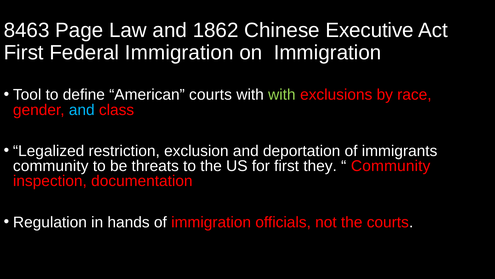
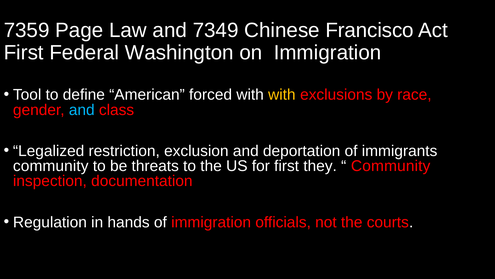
8463: 8463 -> 7359 (27, 30)
1862: 1862 -> 7349 (216, 30)
Executive: Executive -> Francisco (370, 30)
Federal Immigration: Immigration -> Washington (179, 53)
American courts: courts -> forced (211, 95)
with colour: light green -> yellow (282, 95)
